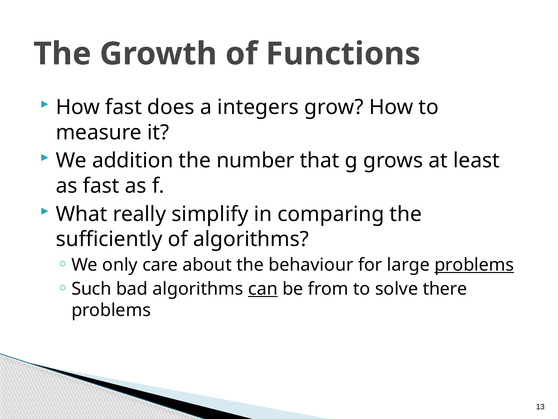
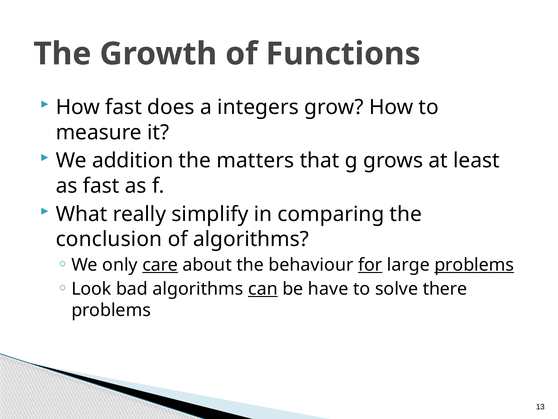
number: number -> matters (255, 161)
sufficiently: sufficiently -> conclusion (109, 239)
care underline: none -> present (160, 265)
for underline: none -> present (370, 265)
Such: Such -> Look (91, 289)
from: from -> have (328, 289)
